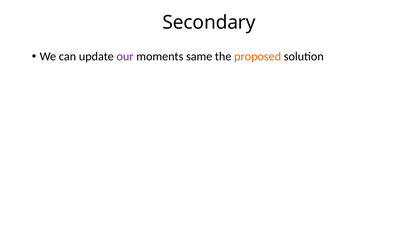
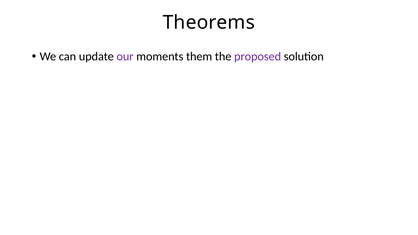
Secondary: Secondary -> Theorems (209, 23)
same: same -> them (199, 57)
proposed colour: orange -> purple (258, 57)
